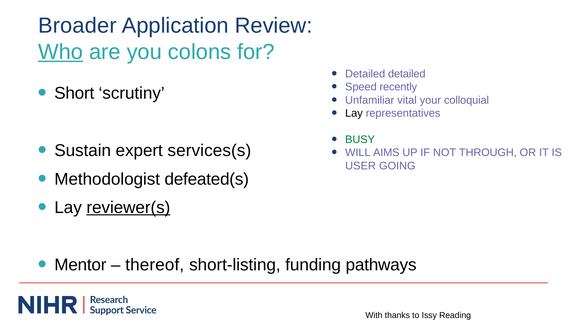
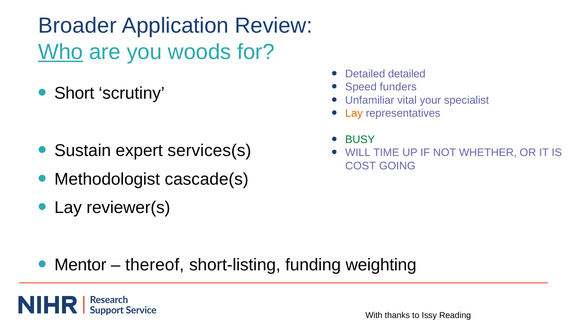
colons: colons -> woods (200, 52)
recently: recently -> funders (398, 87)
colloquial: colloquial -> specialist (466, 100)
Lay colour: black -> orange (354, 113)
AIMS: AIMS -> TIME (386, 153)
THROUGH: THROUGH -> WHETHER (488, 153)
USER: USER -> COST (361, 166)
defeated(s: defeated(s -> cascade(s (207, 179)
reviewer(s underline: present -> none (128, 208)
pathways: pathways -> weighting (381, 265)
